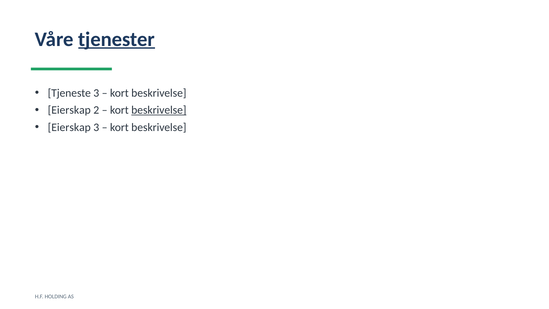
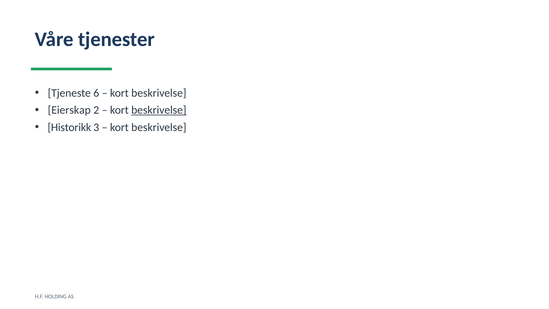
tjenester underline: present -> none (117, 39)
Tjeneste 3: 3 -> 6 (96, 93)
Eierskap: Eierskap -> Historikk (69, 127)
